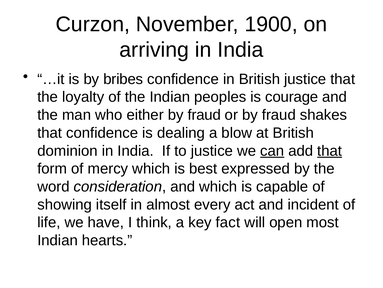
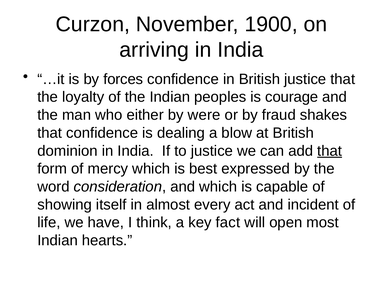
bribes: bribes -> forces (123, 79)
either by fraud: fraud -> were (204, 115)
can underline: present -> none (272, 150)
